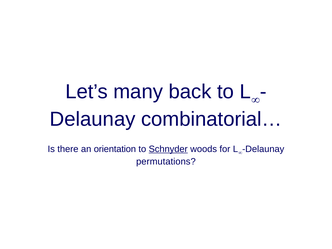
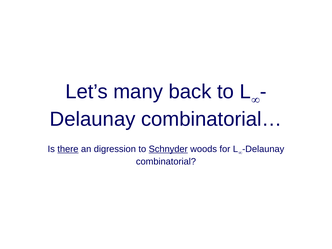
there underline: none -> present (68, 149)
orientation: orientation -> digression (115, 149)
permutations: permutations -> combinatorial (166, 162)
